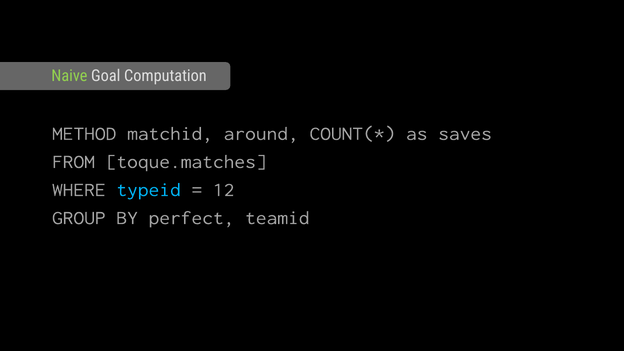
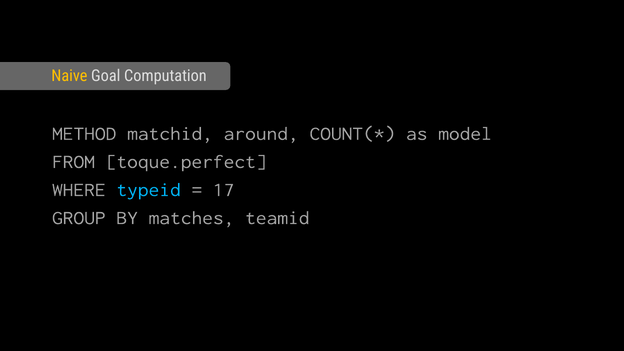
Naive colour: light green -> yellow (69, 76)
saves: saves -> model (465, 133)
toque.matches: toque.matches -> toque.perfect (186, 162)
12: 12 -> 17 (224, 190)
perfect: perfect -> matches (191, 218)
